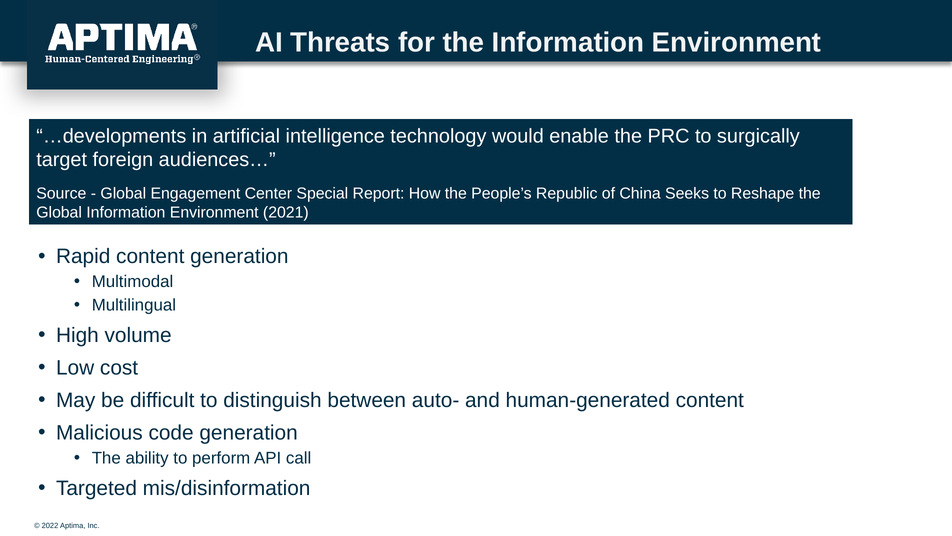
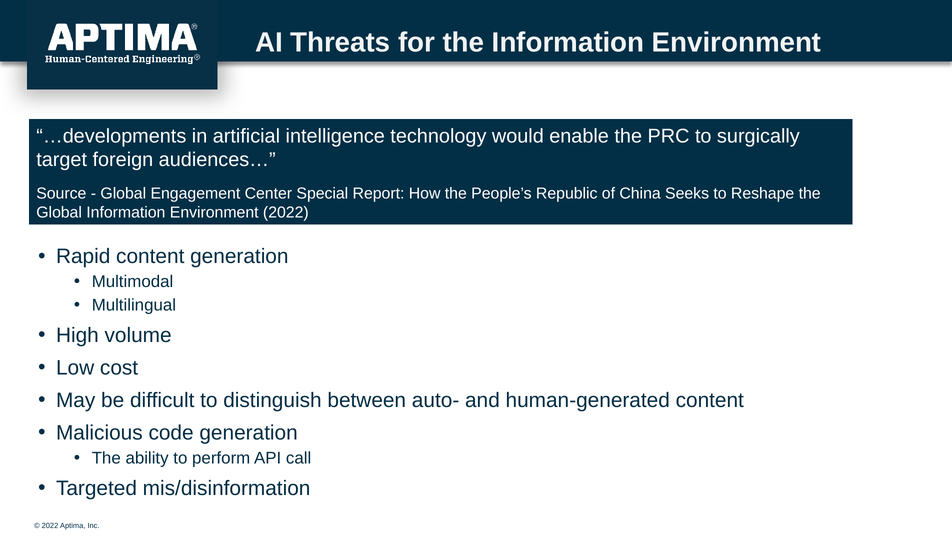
Environment 2021: 2021 -> 2022 (286, 212)
